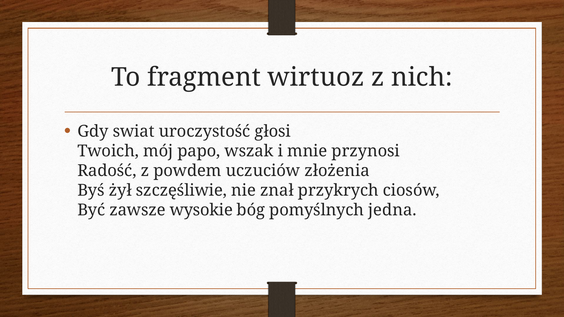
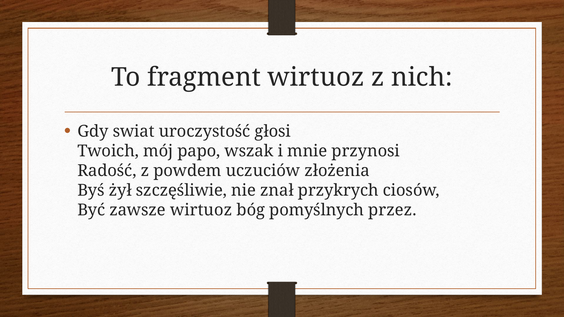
zawsze wysokie: wysokie -> wirtuoz (201, 210)
jedna: jedna -> przez (392, 210)
